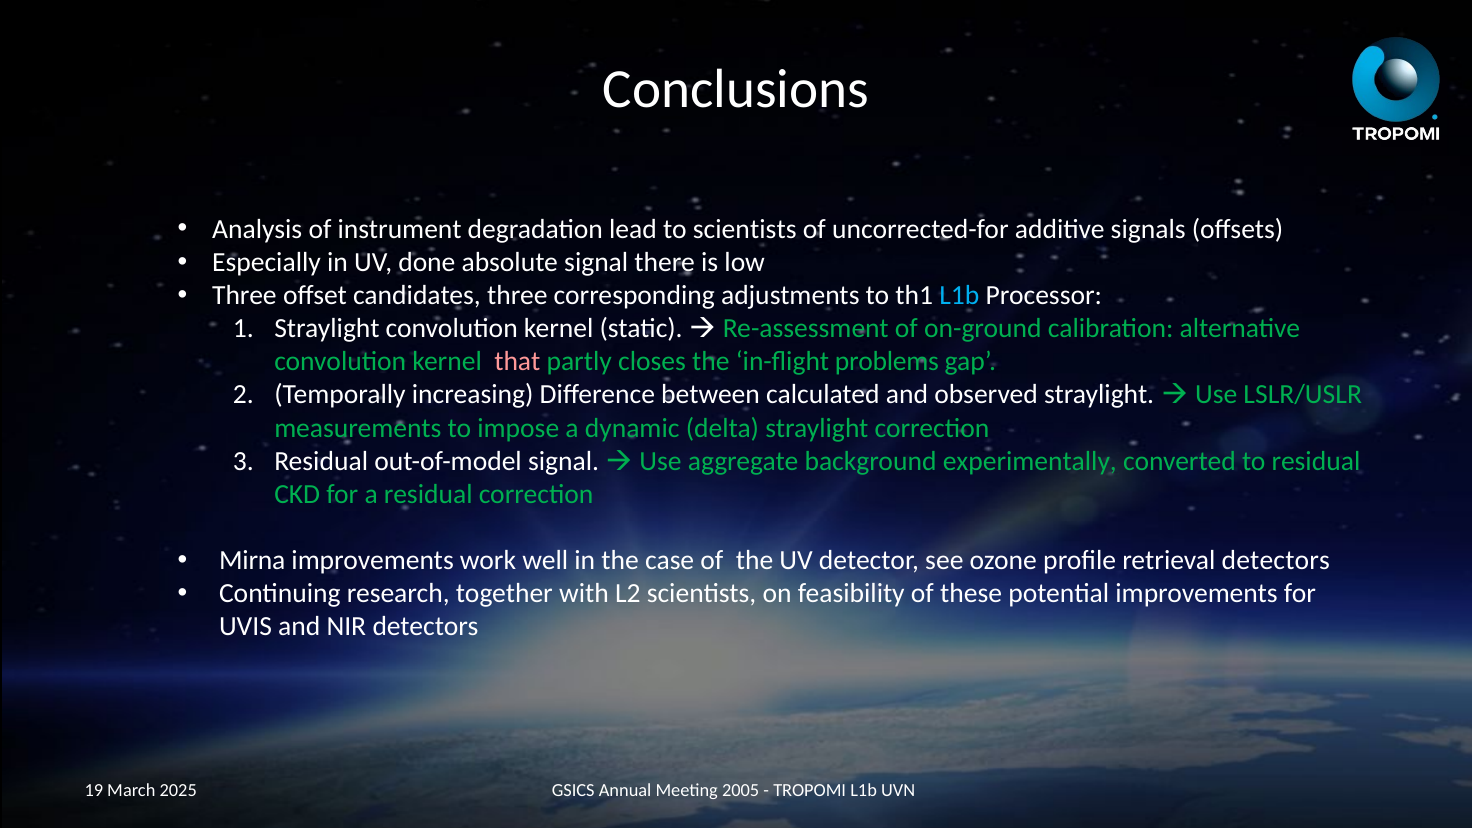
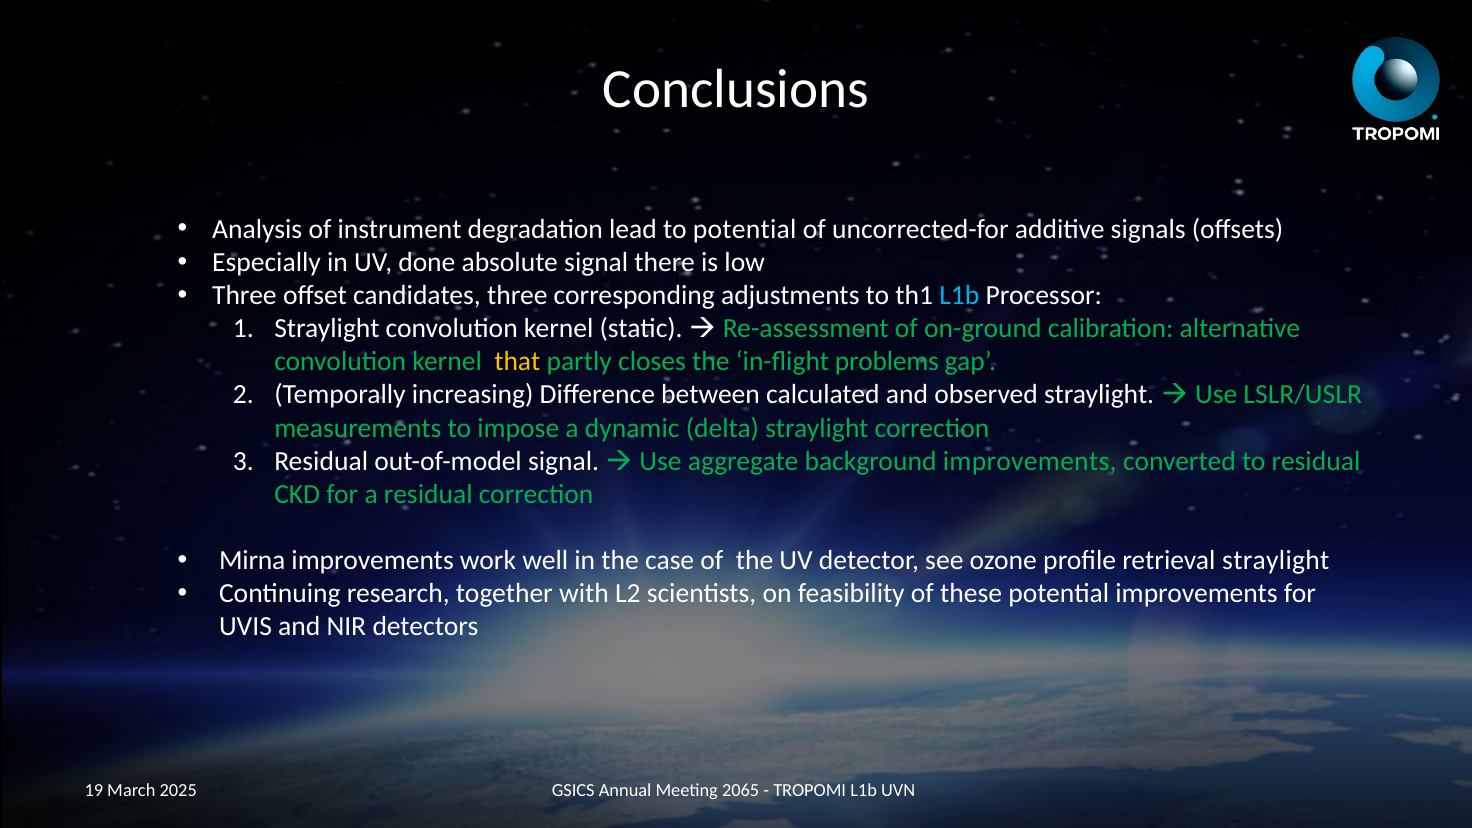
to scientists: scientists -> potential (745, 229)
that colour: pink -> yellow (517, 362)
background experimentally: experimentally -> improvements (1030, 461)
retrieval detectors: detectors -> straylight (1276, 560)
2005: 2005 -> 2065 (741, 791)
